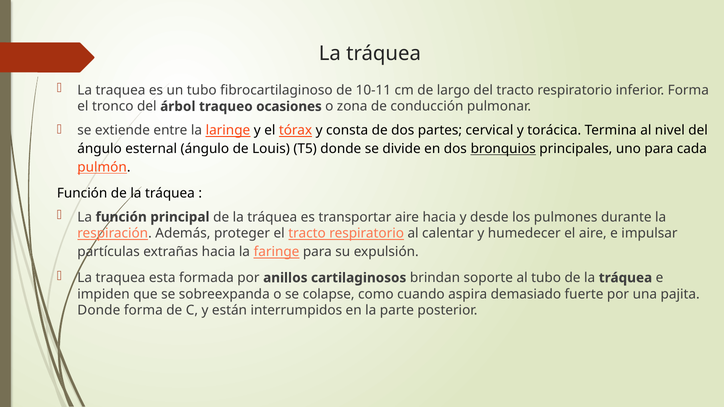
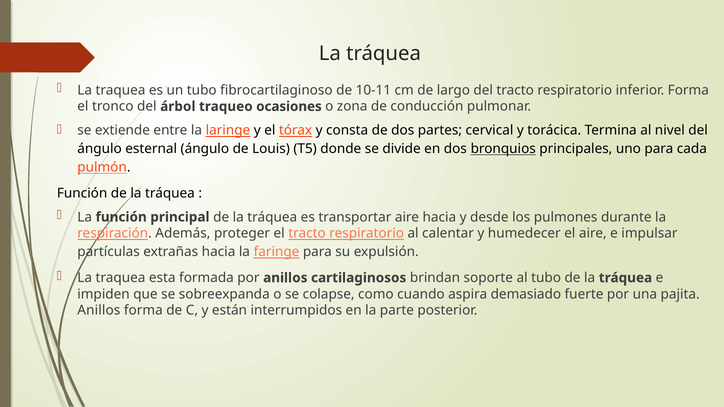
Donde: Donde -> Anillos (99, 311)
